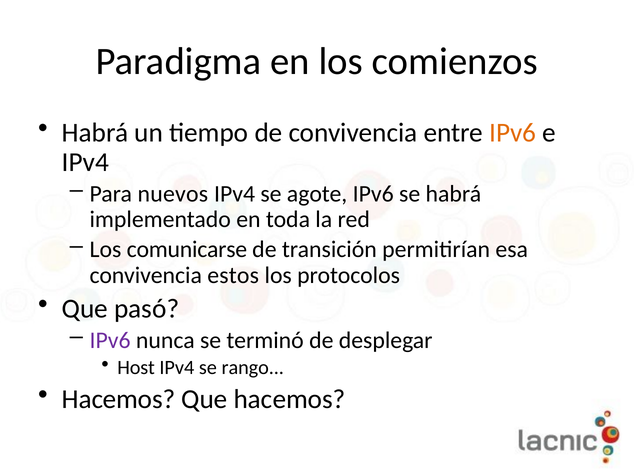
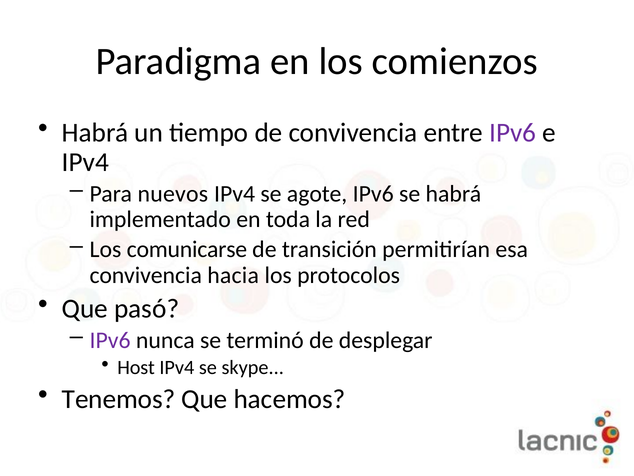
IPv6 colour: orange -> purple (513, 132)
estos: estos -> hacia (233, 275)
rango: rango -> skype (253, 367)
Hacemos: Hacemos -> Tenemos (119, 399)
